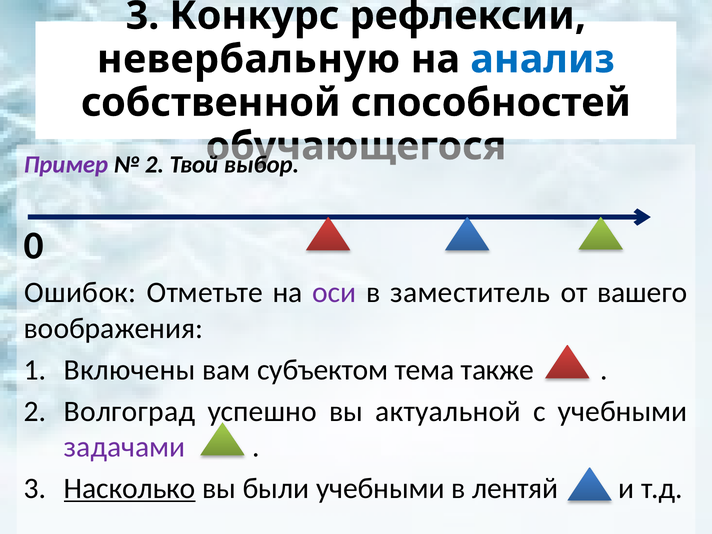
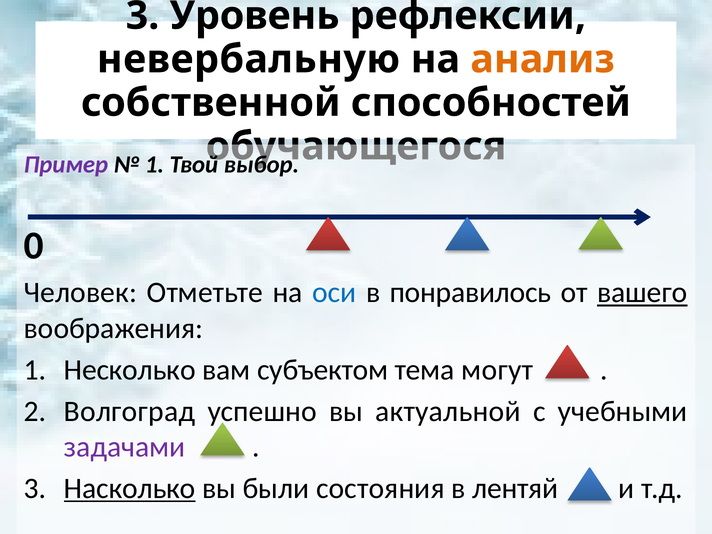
Конкурс: Конкурс -> Уровень (255, 16)
анализ colour: blue -> orange (543, 59)
2: 2 -> 1 (154, 165)
Ошибок: Ошибок -> Человек (80, 293)
оси colour: purple -> blue (334, 293)
заместитель: заместитель -> понравилось (470, 293)
вашего underline: none -> present (642, 293)
Включены: Включены -> Несколько (130, 370)
также: также -> могут (497, 370)
были учебными: учебными -> состояния (380, 488)
